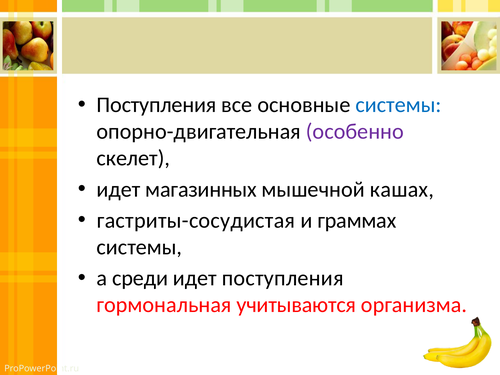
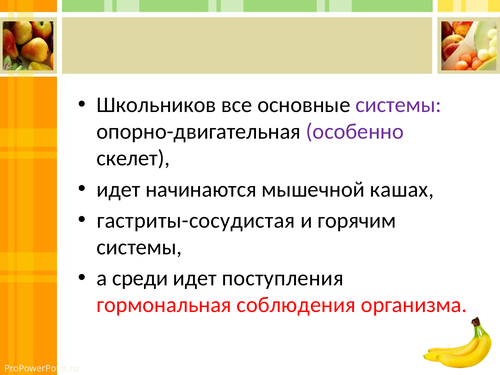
Поступления: Поступления -> Школьников (156, 105)
системы colour: blue -> purple (398, 105)
магазинных: магазинных -> начинаются (201, 189)
граммах: граммах -> горячим (357, 220)
учитываются: учитываются -> соблюдения (296, 305)
